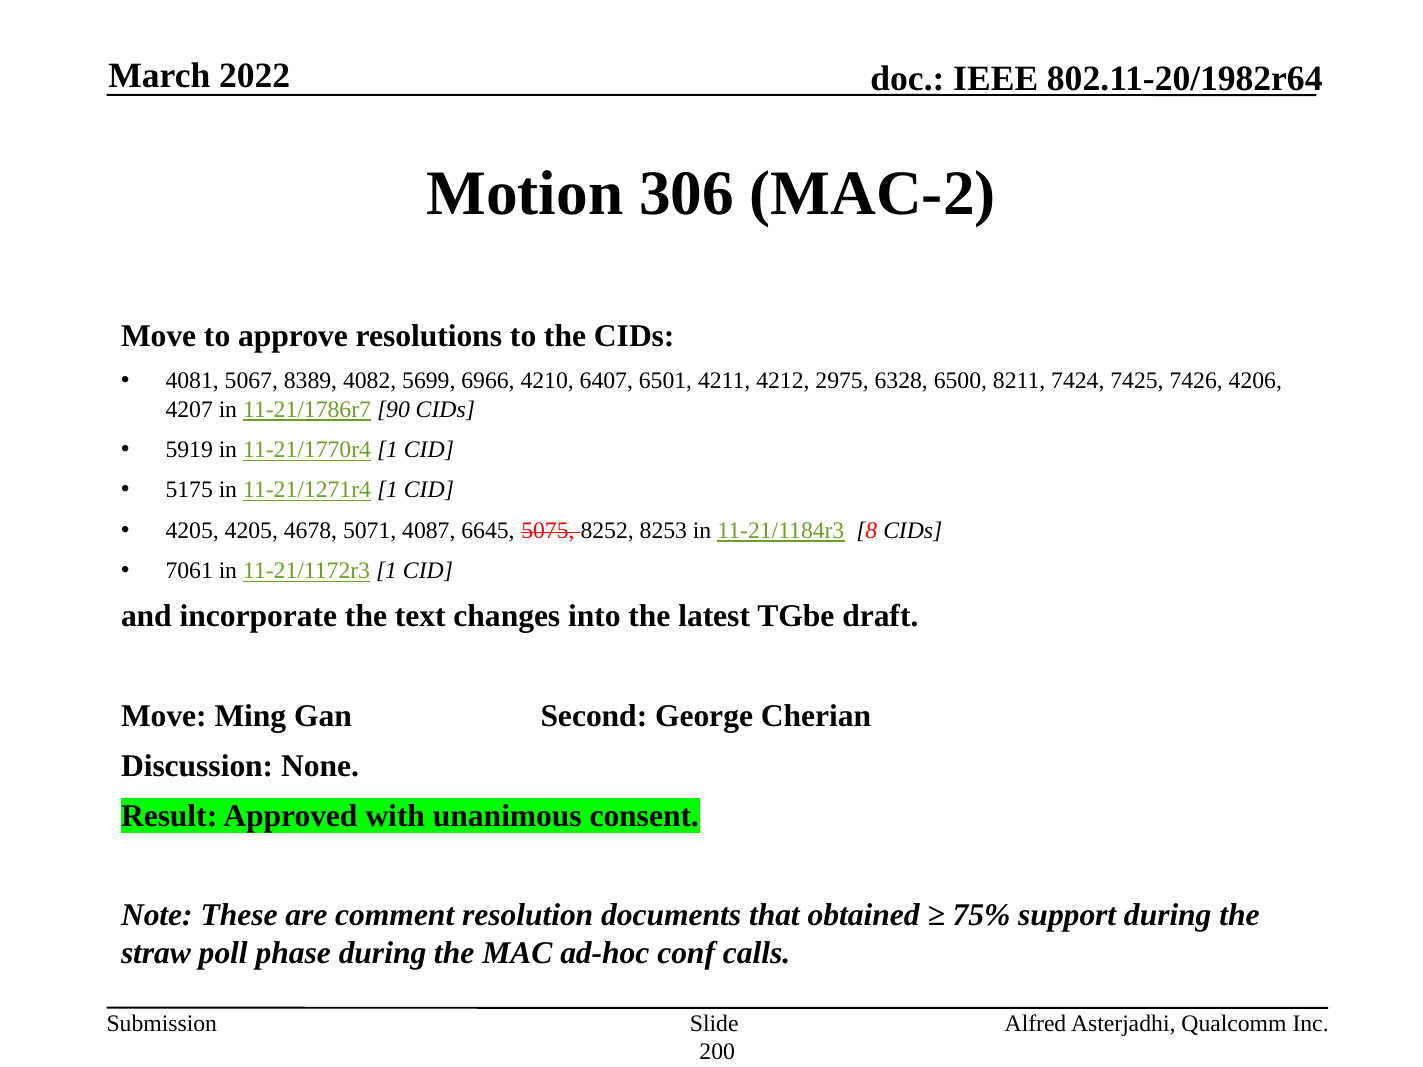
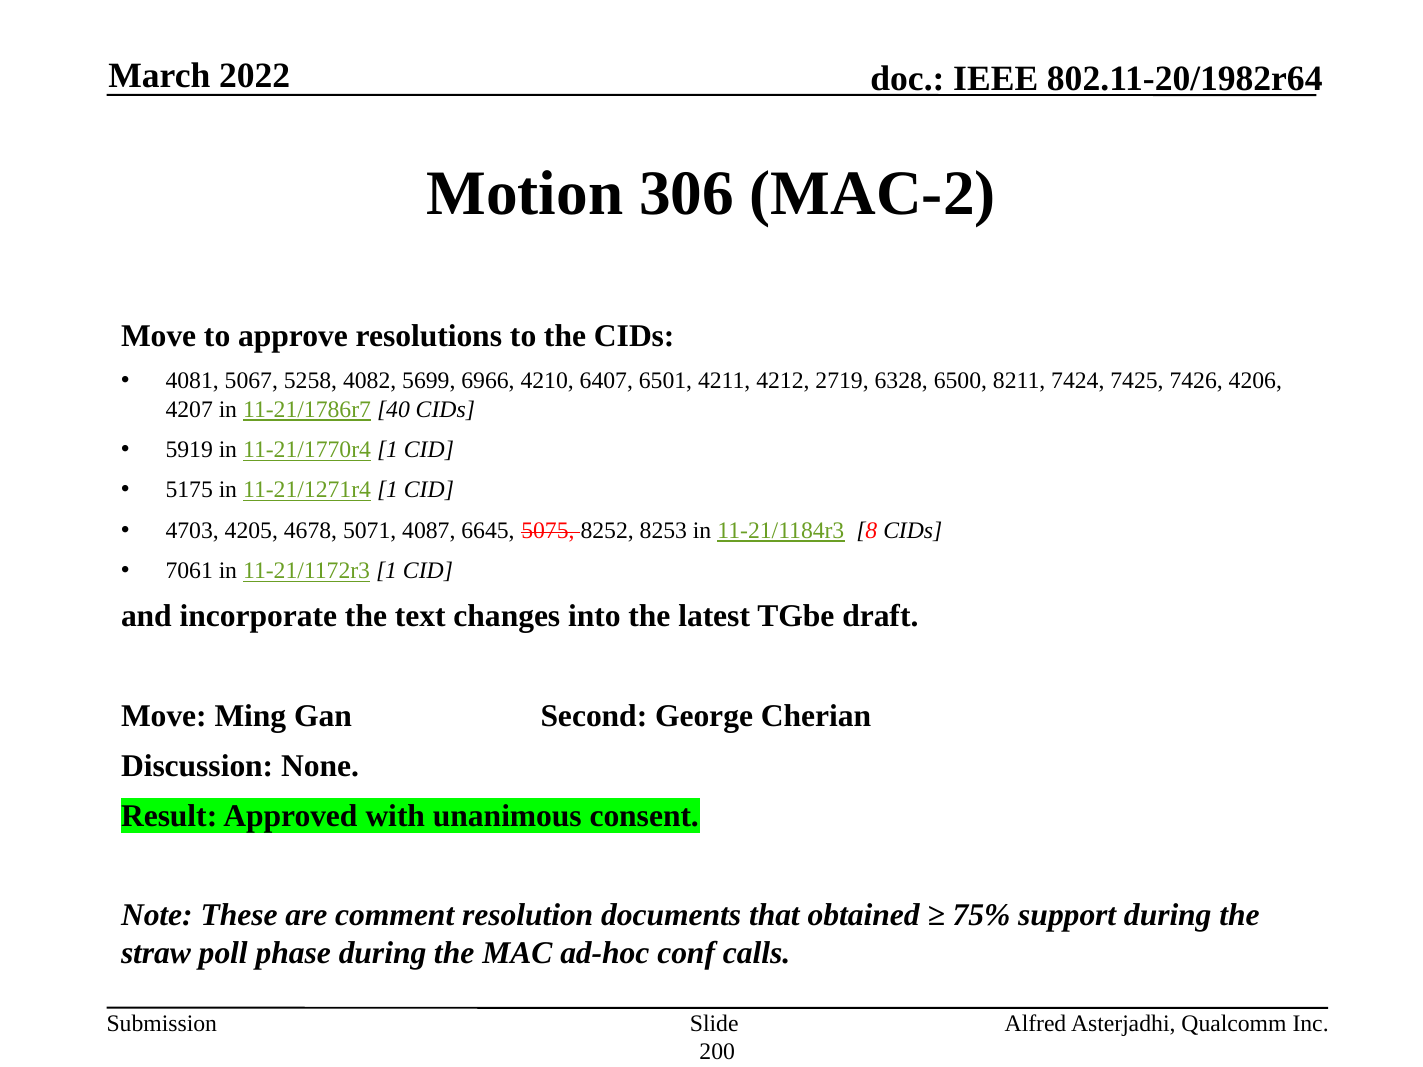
8389: 8389 -> 5258 (311, 381)
2975: 2975 -> 2719 (842, 381)
90: 90 -> 40 (393, 410)
4205: 4205 -> 4703 (192, 531)
